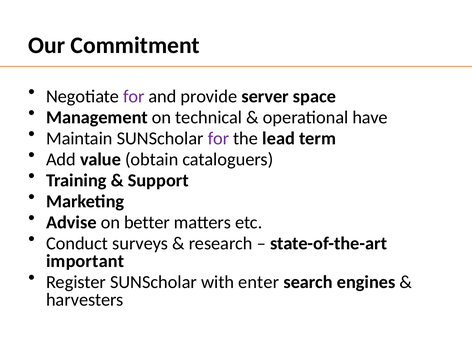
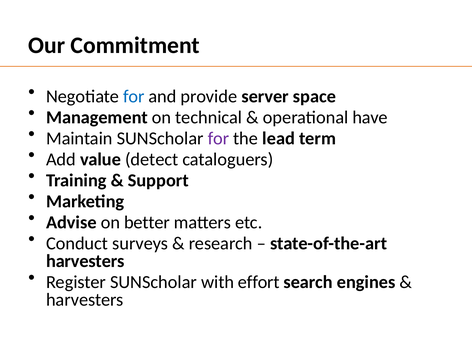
for colour: purple -> blue (134, 97)
obtain: obtain -> detect (152, 159)
important: important -> harvesters (85, 261)
enter: enter -> effort (259, 282)
